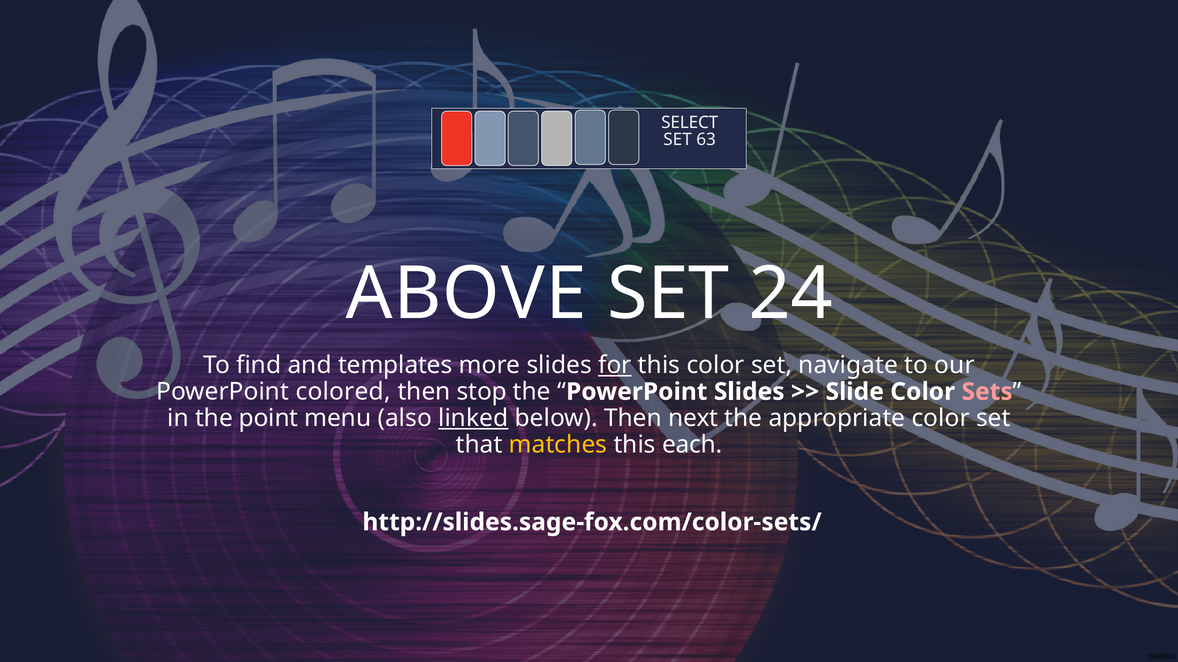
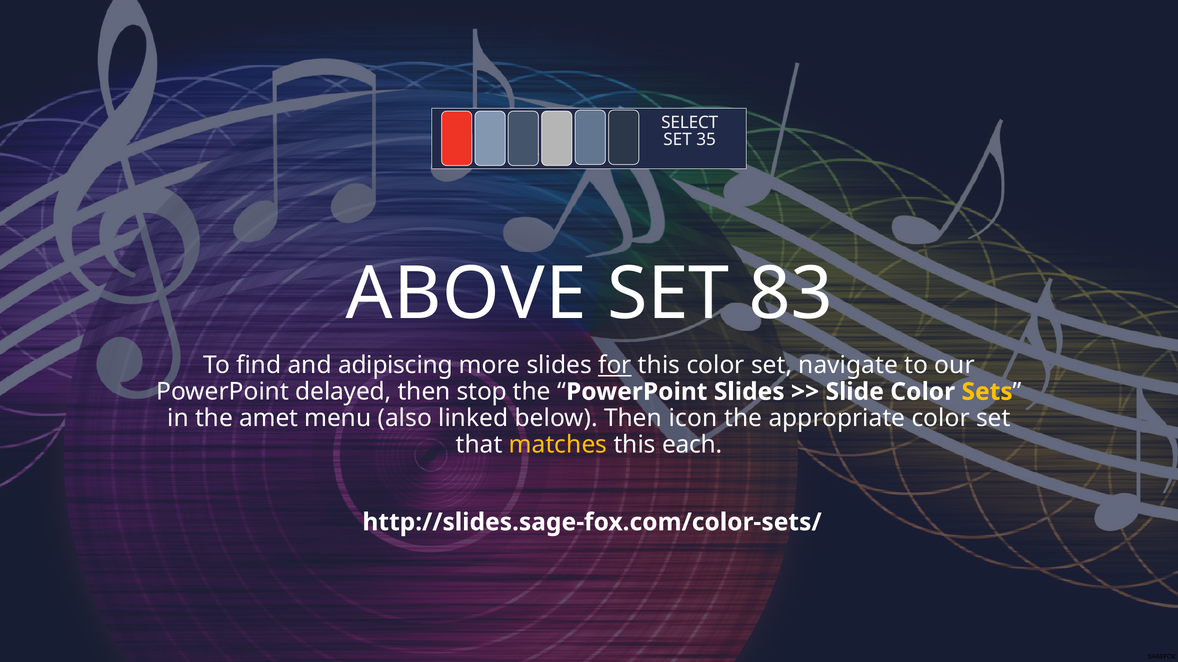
63: 63 -> 35 (706, 140)
24: 24 -> 83 (791, 294)
templates: templates -> adipiscing (395, 366)
colored: colored -> delayed (343, 392)
Sets colour: pink -> yellow (987, 392)
point: point -> amet (269, 419)
linked underline: present -> none (473, 419)
next: next -> icon (693, 419)
